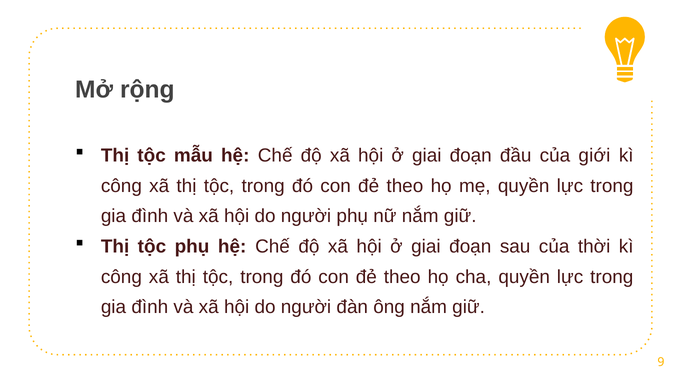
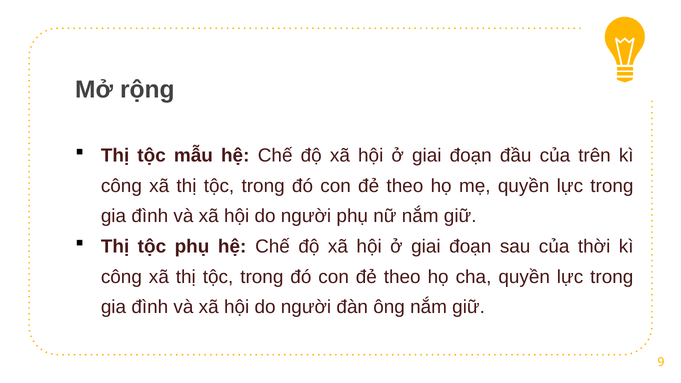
giới: giới -> trên (595, 156)
